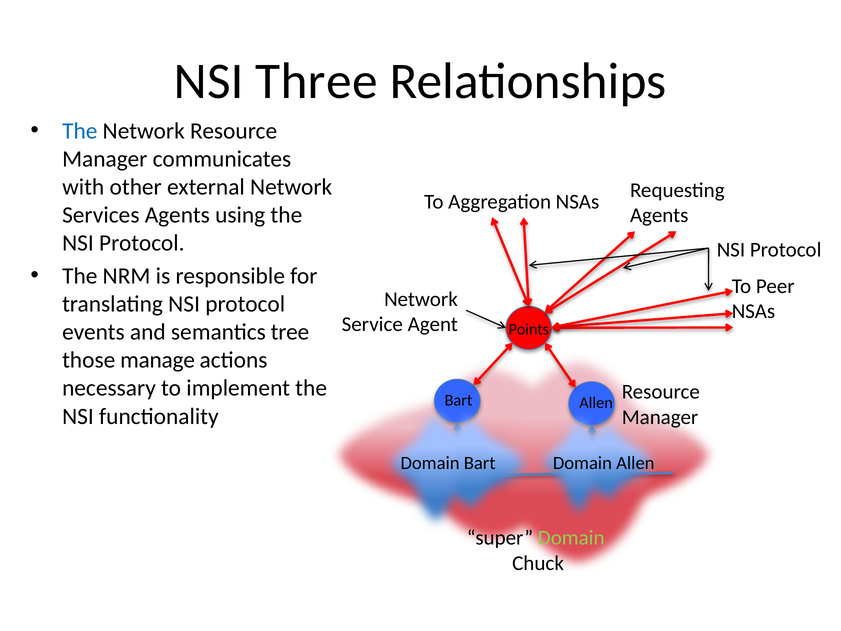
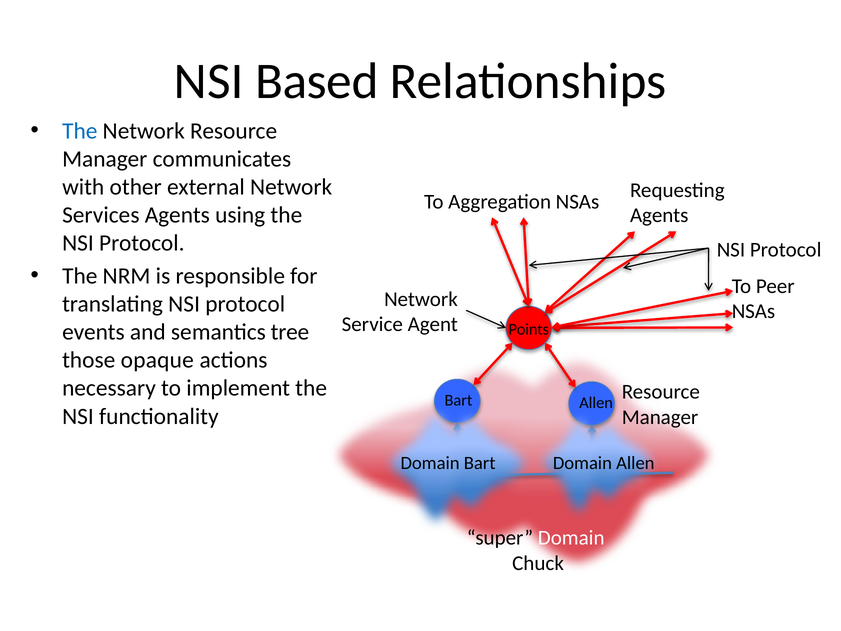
Three: Three -> Based (317, 81)
manage: manage -> opaque (157, 360)
Domain colour: light green -> white (571, 538)
